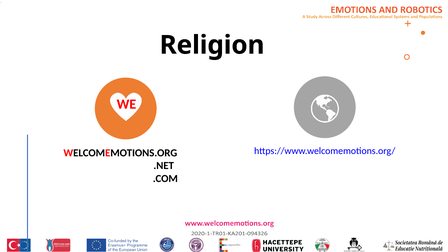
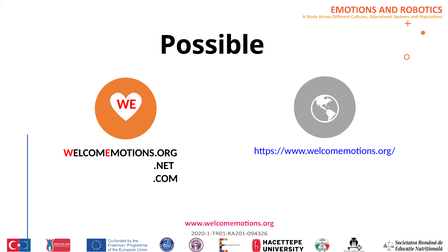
Religion: Religion -> Possible (212, 45)
